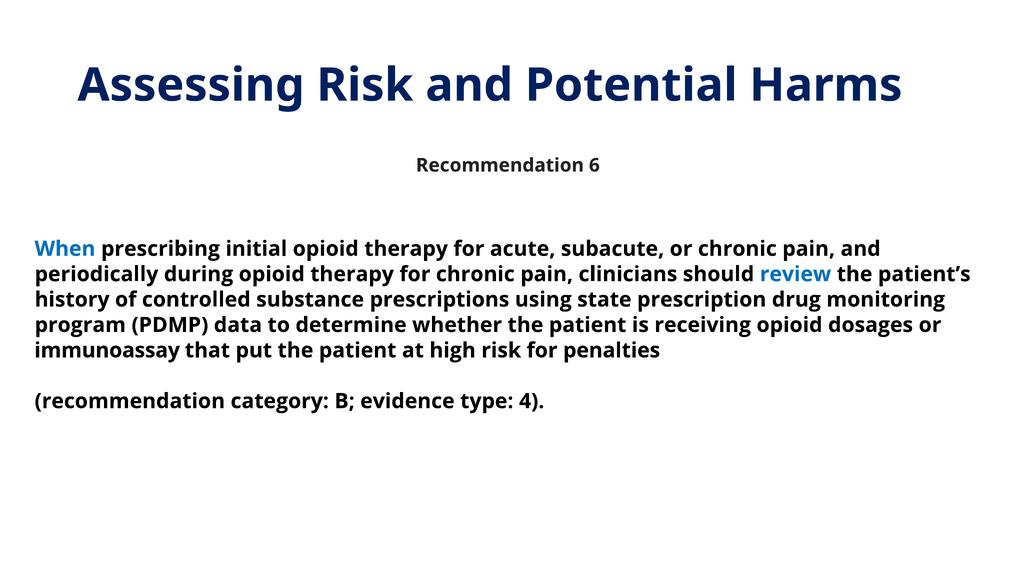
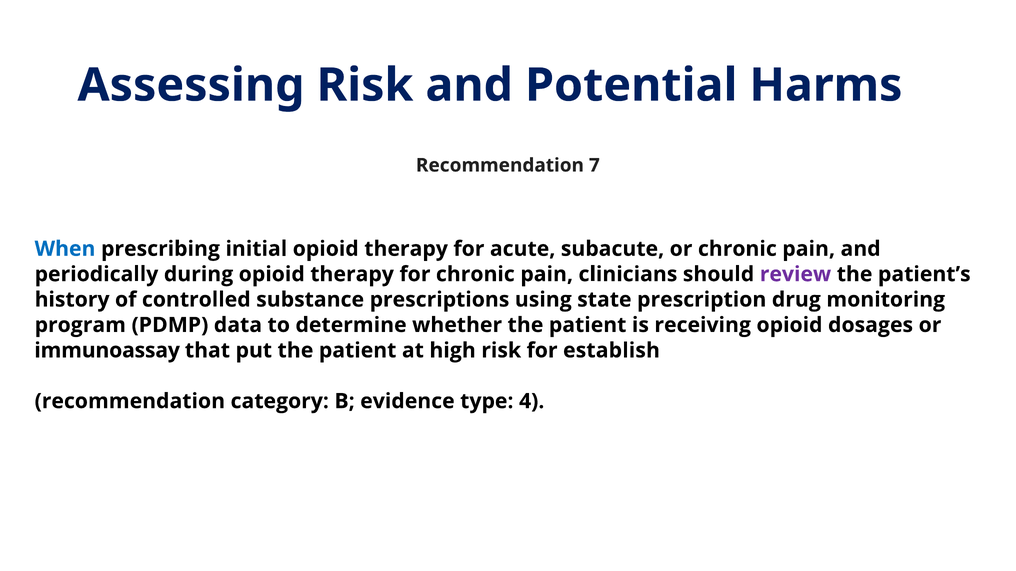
6: 6 -> 7 (594, 165)
review colour: blue -> purple (795, 274)
penalties: penalties -> establish (612, 351)
